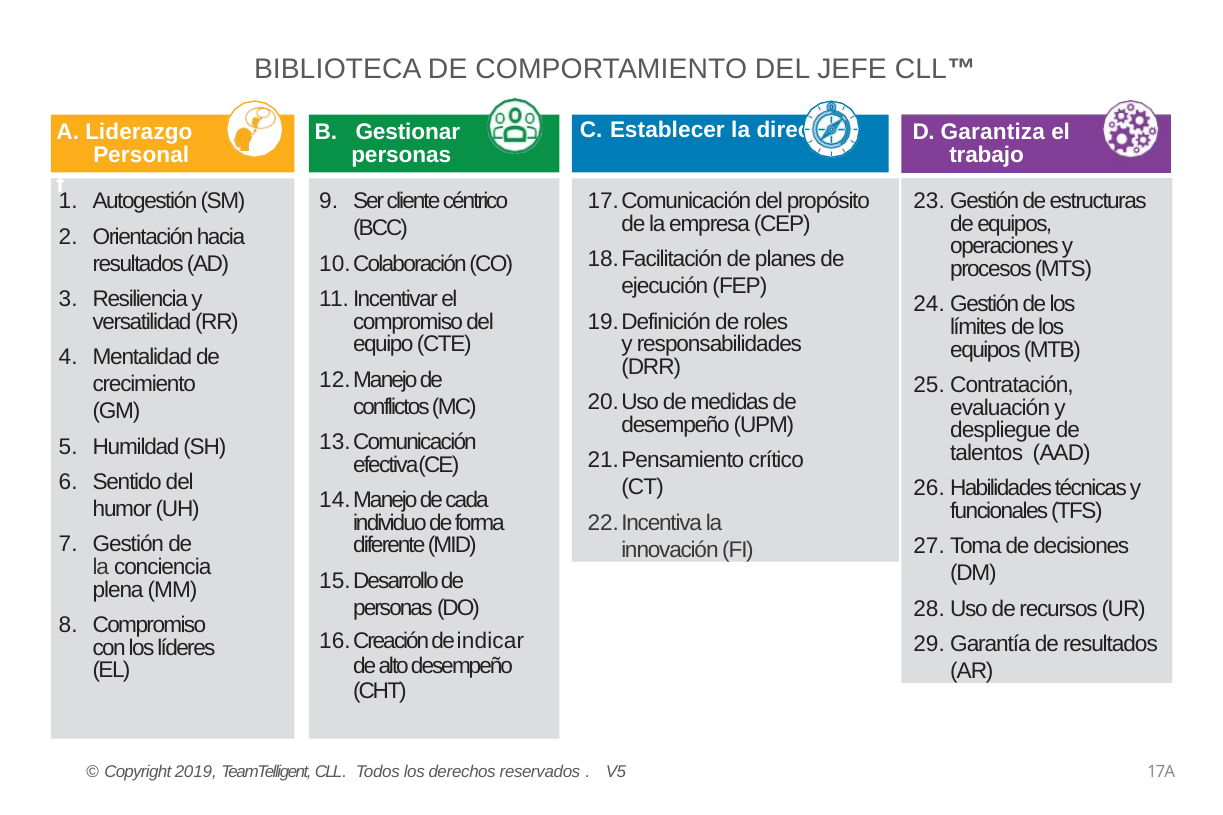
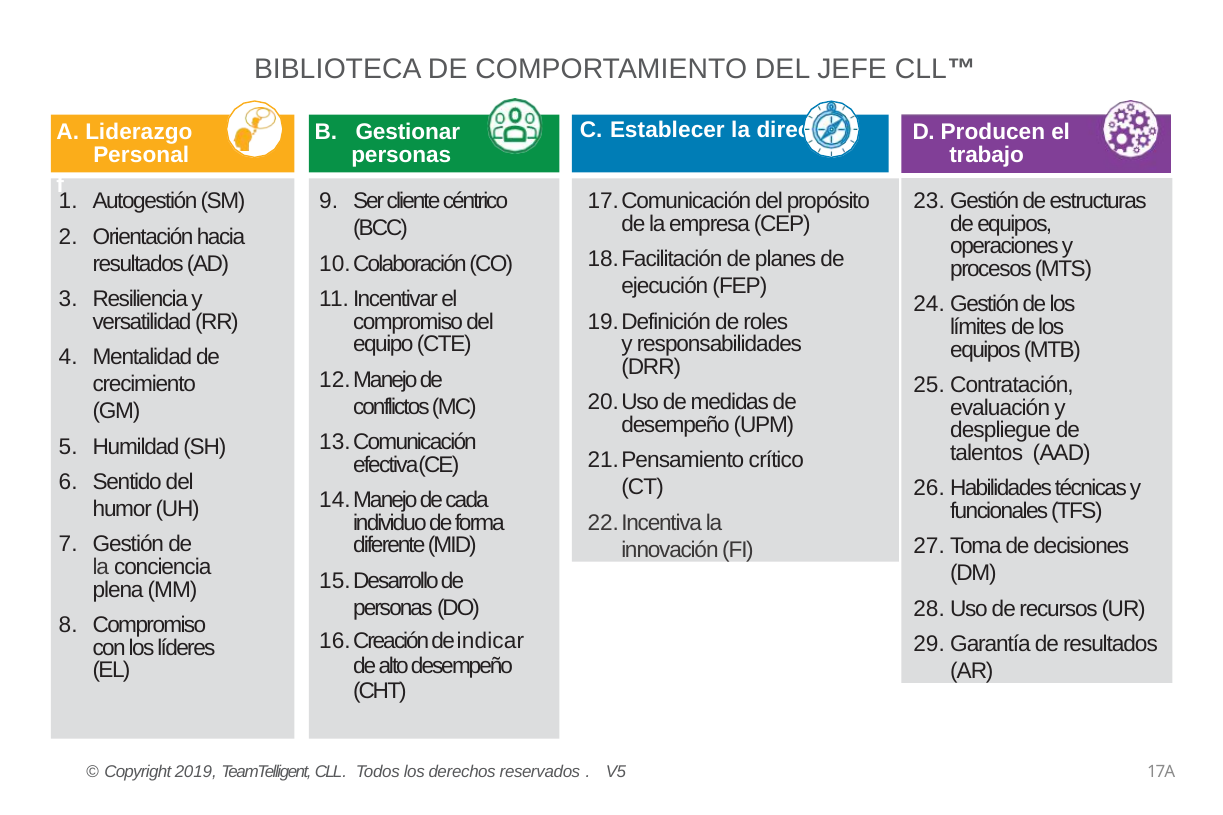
Garantiza: Garantiza -> Producen (993, 132)
